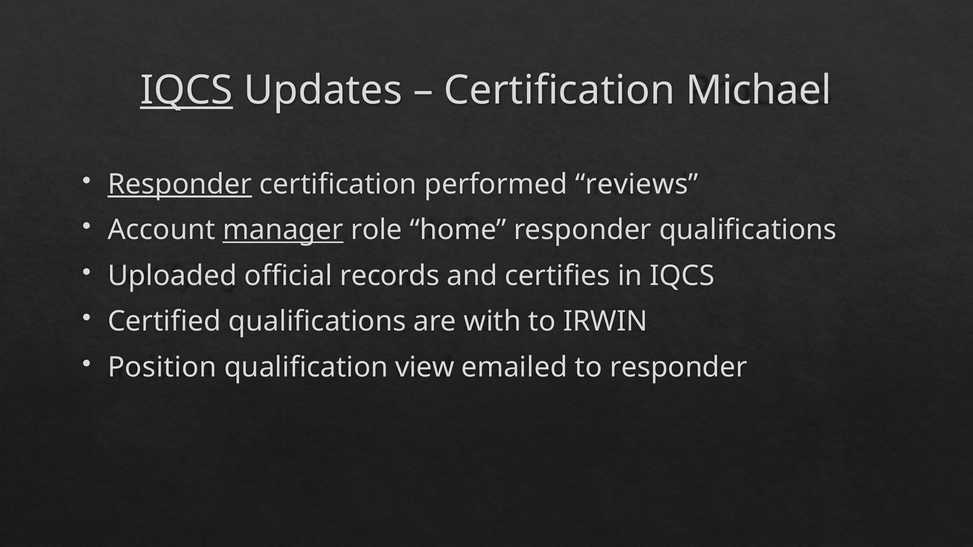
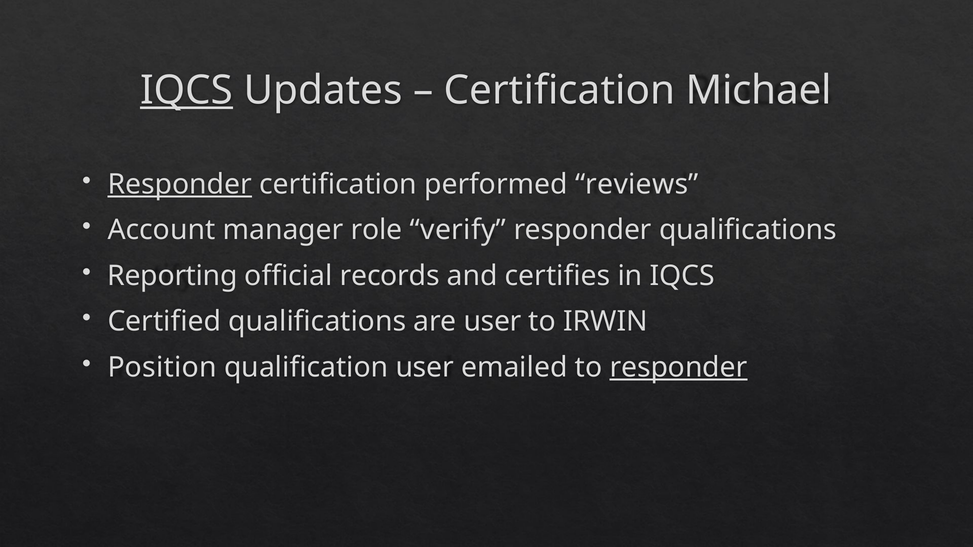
manager underline: present -> none (283, 230)
home: home -> verify (458, 230)
Uploaded: Uploaded -> Reporting (173, 276)
are with: with -> user (493, 322)
qualification view: view -> user (425, 367)
responder underline: none -> present (678, 367)
